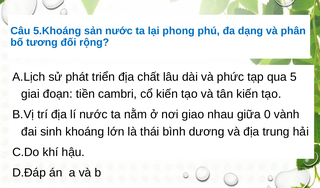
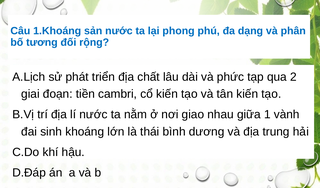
5.Khoáng: 5.Khoáng -> 1.Khoáng (57, 31)
5: 5 -> 2 (293, 77)
0: 0 -> 1 (267, 114)
